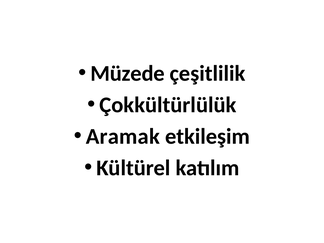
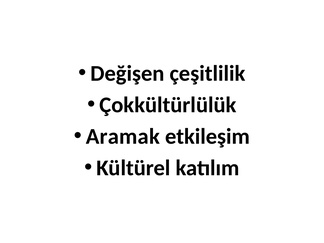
Müzede: Müzede -> Değişen (127, 73)
